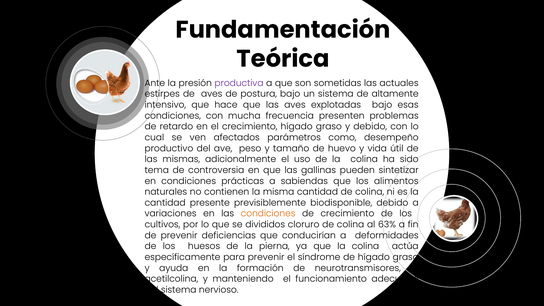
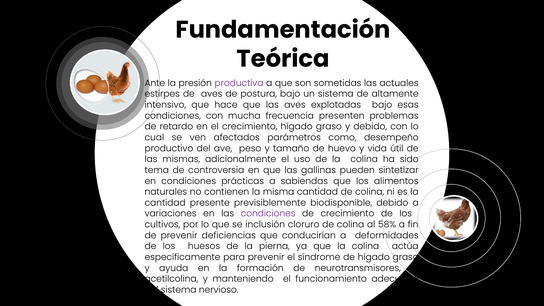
condiciones colour: orange -> purple (268, 214)
divididos: divididos -> inclusión (265, 225)
63%: 63% -> 58% (387, 225)
